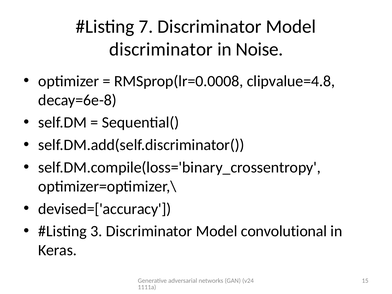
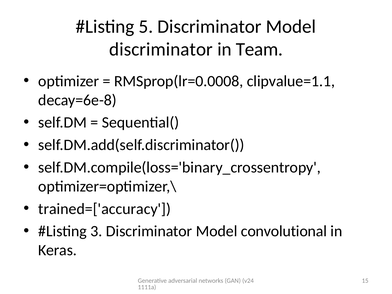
7: 7 -> 5 (146, 26)
Noise: Noise -> Team (259, 49)
clipvalue=4.8: clipvalue=4.8 -> clipvalue=1.1 (291, 81)
devised=['accuracy: devised=['accuracy -> trained=['accuracy (105, 209)
